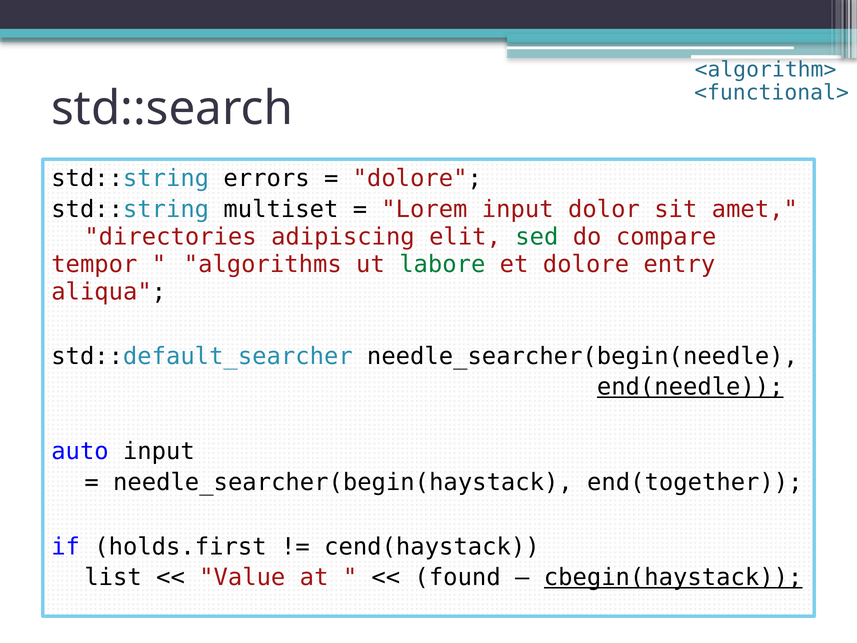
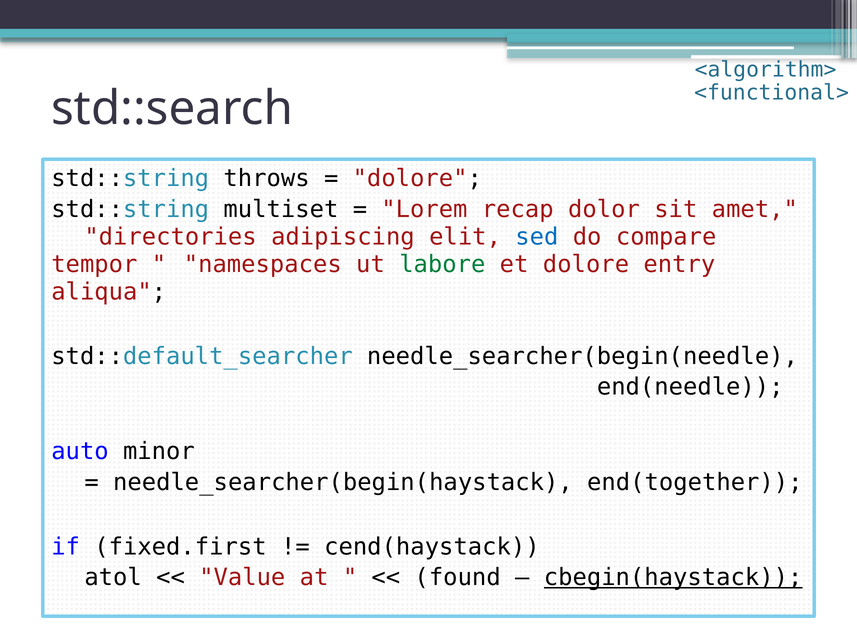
errors: errors -> throws (267, 178)
Lorem input: input -> recap (518, 209)
sed colour: green -> blue (537, 237)
algorithms: algorithms -> namespaces (263, 264)
end(needle underline: present -> none (690, 387)
auto input: input -> minor (159, 451)
holds.first: holds.first -> fixed.first (180, 547)
list: list -> atol (113, 577)
